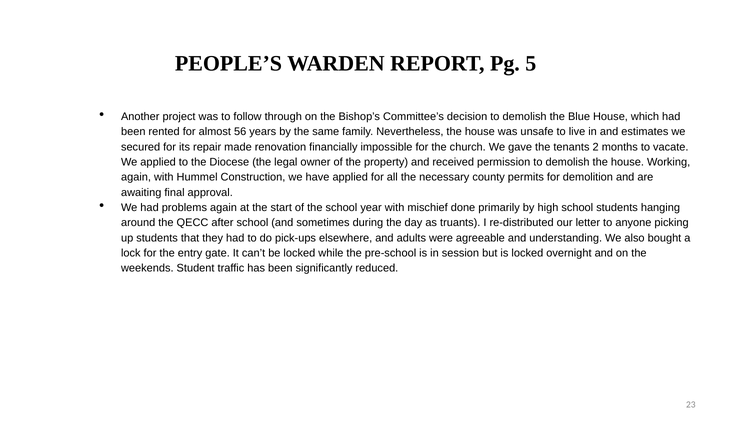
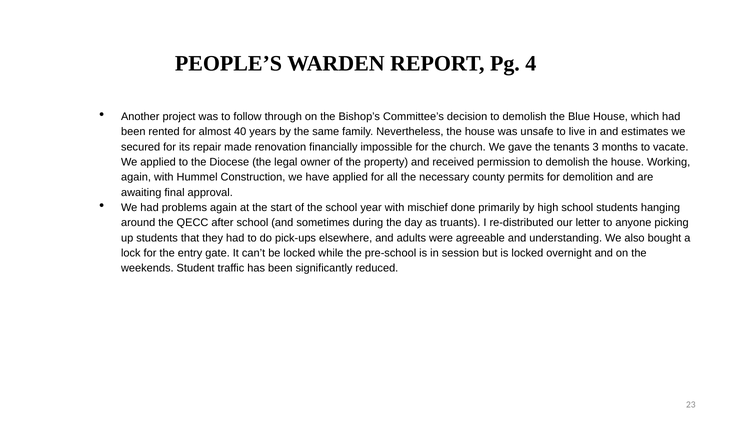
5: 5 -> 4 (531, 63)
56: 56 -> 40 (240, 132)
2: 2 -> 3 (596, 147)
